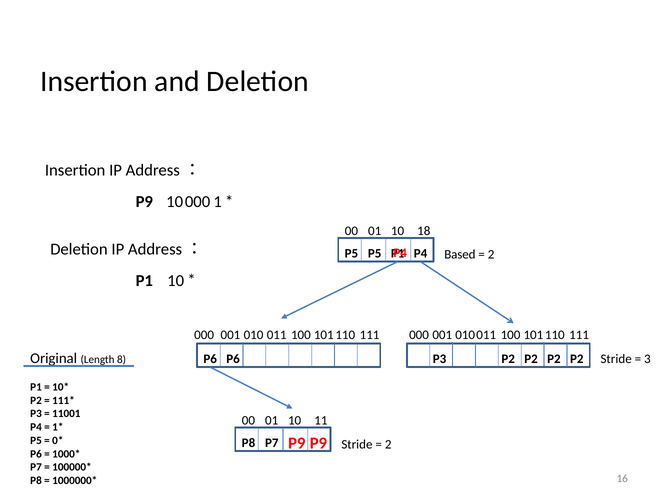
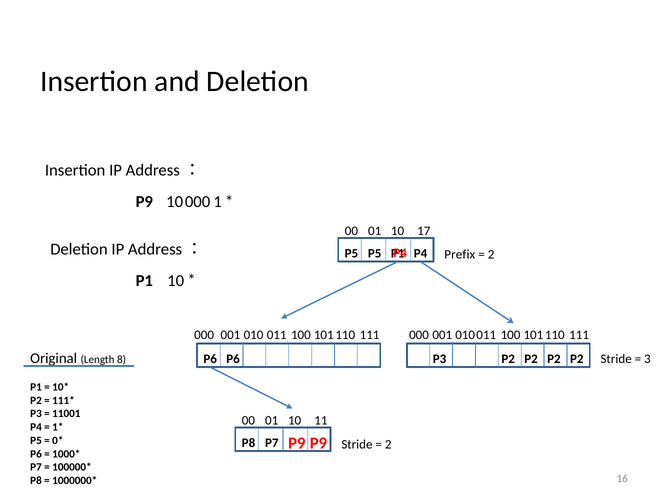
18: 18 -> 17 (424, 231)
Based: Based -> Prefix (460, 255)
